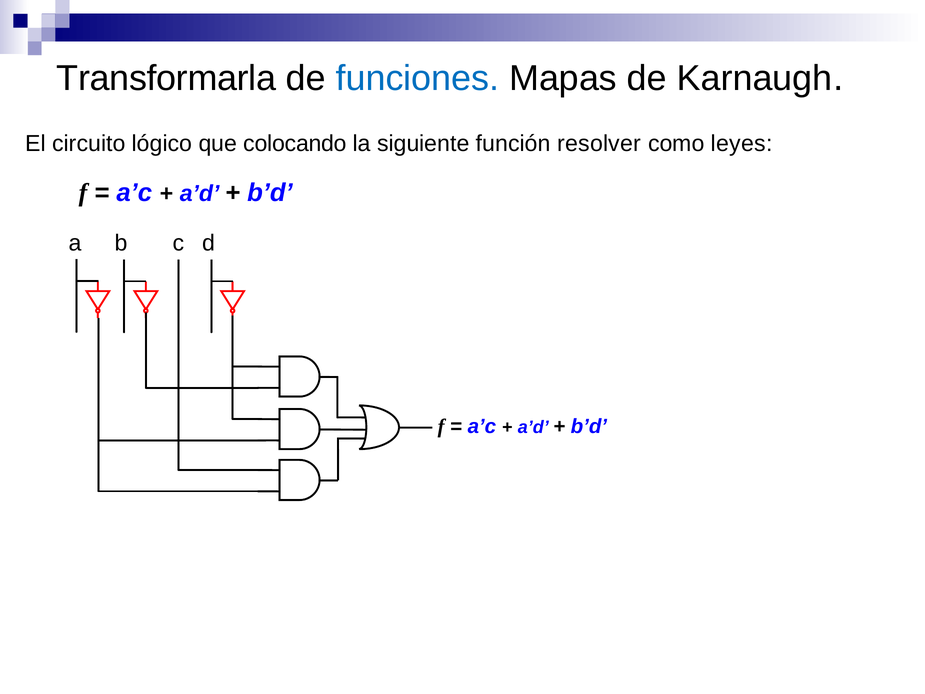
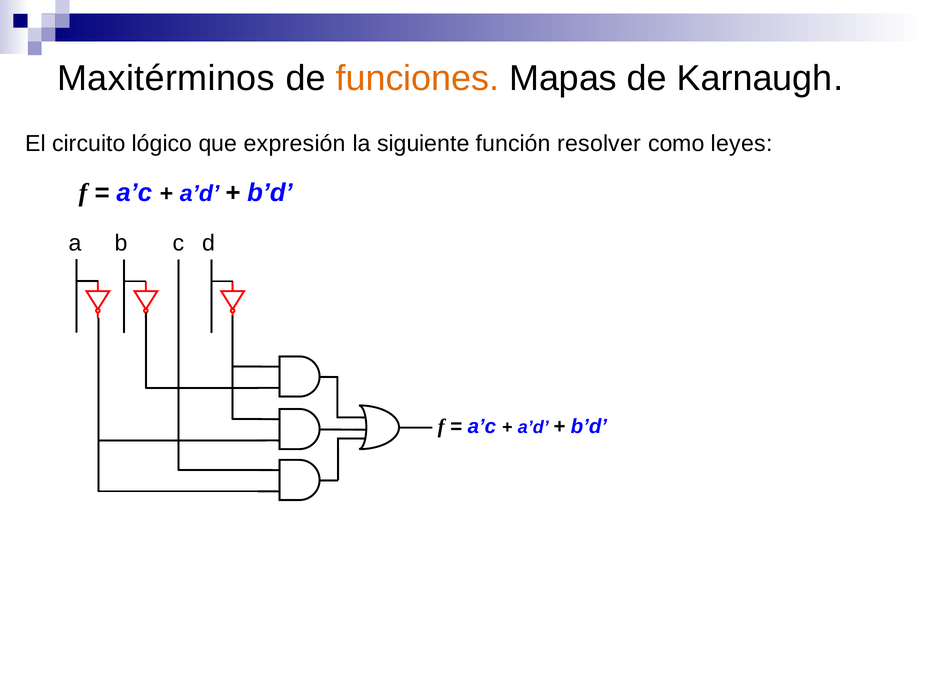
Transformarla: Transformarla -> Maxitérminos (166, 78)
funciones colour: blue -> orange (417, 78)
colocando: colocando -> expresión (295, 144)
